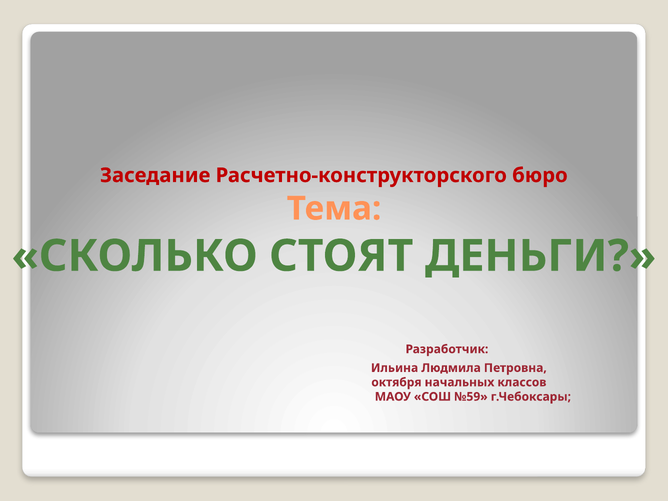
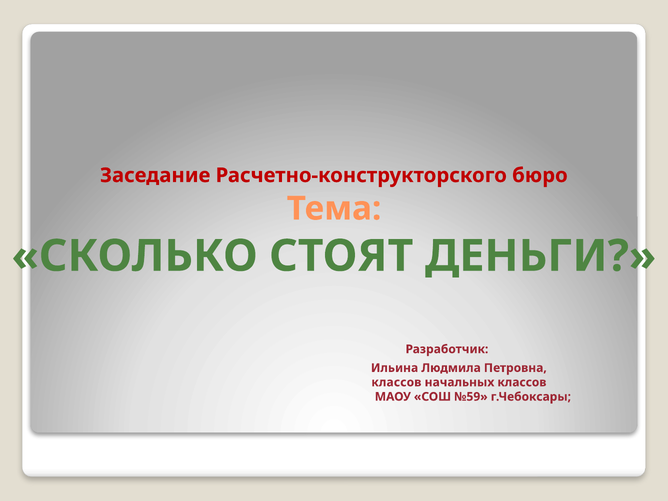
октября: октября -> классов (396, 382)
